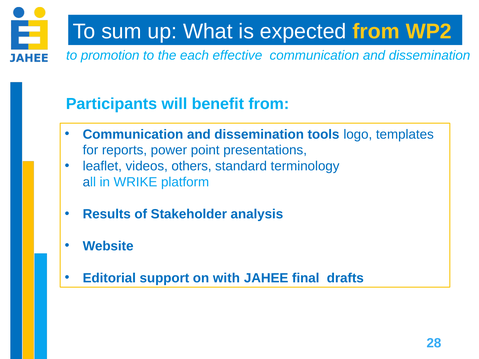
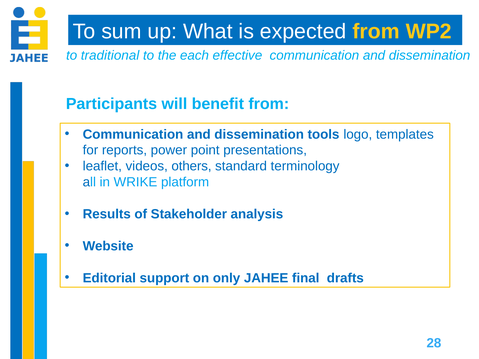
promotion: promotion -> traditional (110, 55)
with: with -> only (227, 278)
